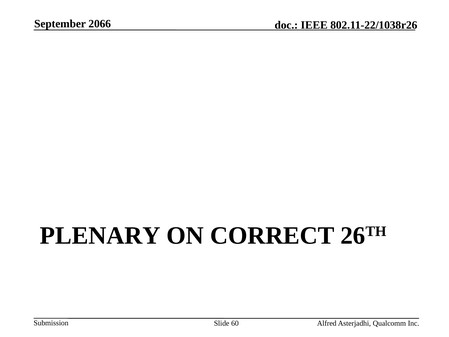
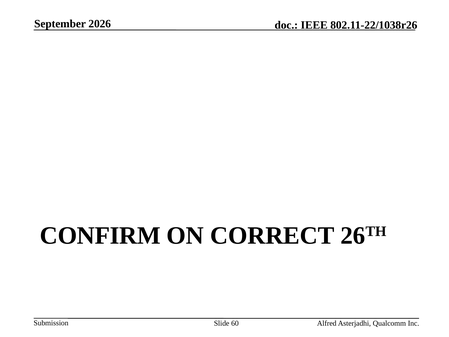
2066: 2066 -> 2026 (100, 24)
PLENARY: PLENARY -> CONFIRM (100, 235)
